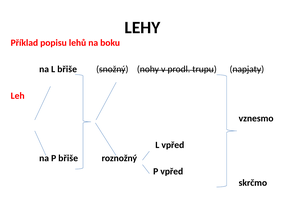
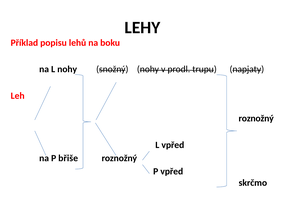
L břiše: břiše -> nohy (67, 69)
vznesmo: vznesmo -> roznožný (256, 119)
